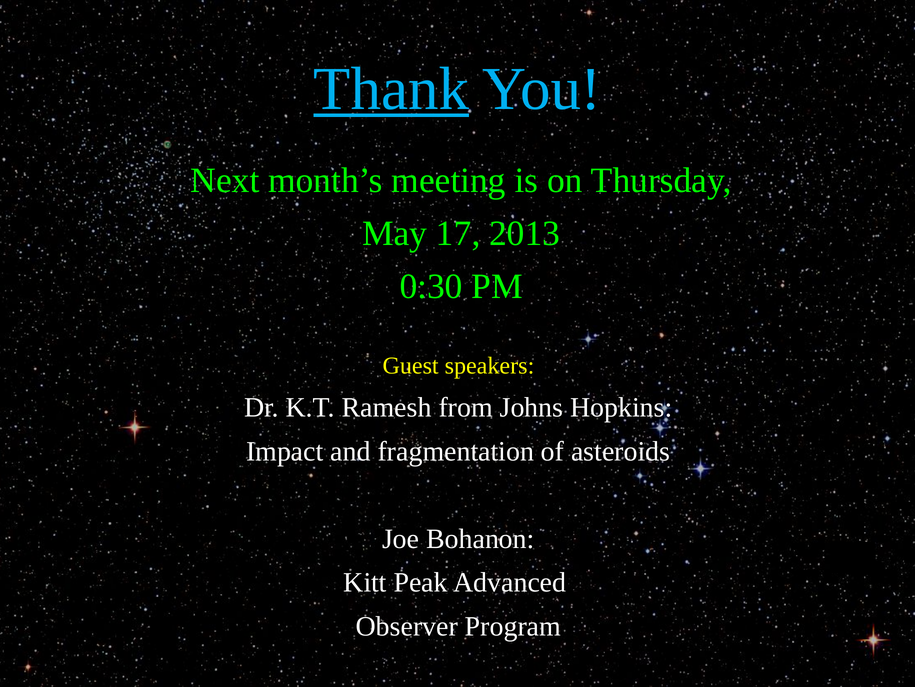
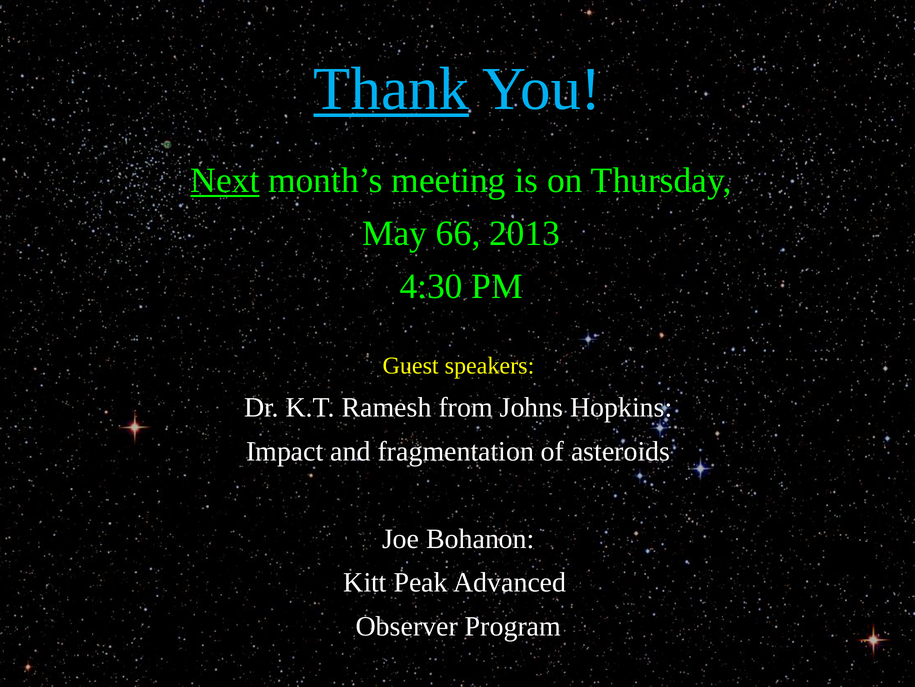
Next underline: none -> present (225, 180)
17: 17 -> 66 (458, 233)
0:30: 0:30 -> 4:30 (431, 286)
